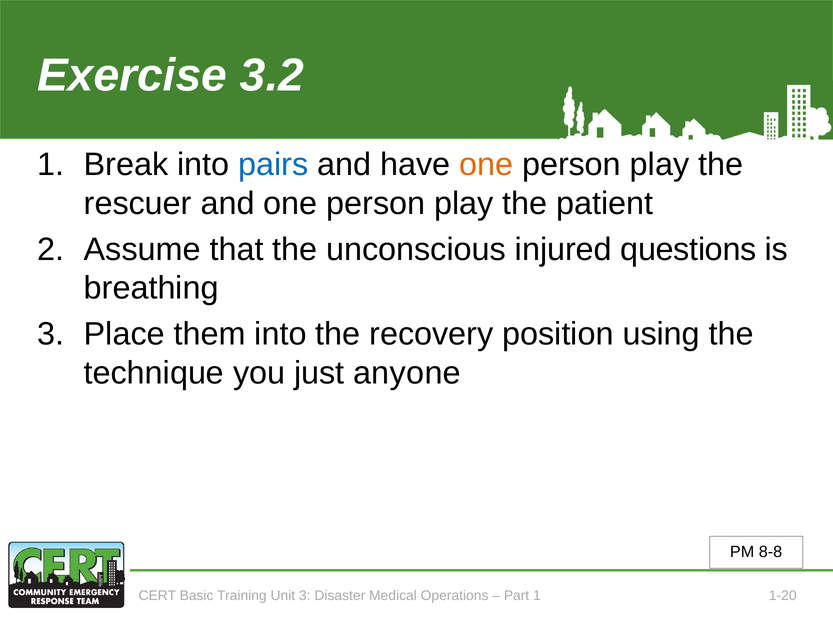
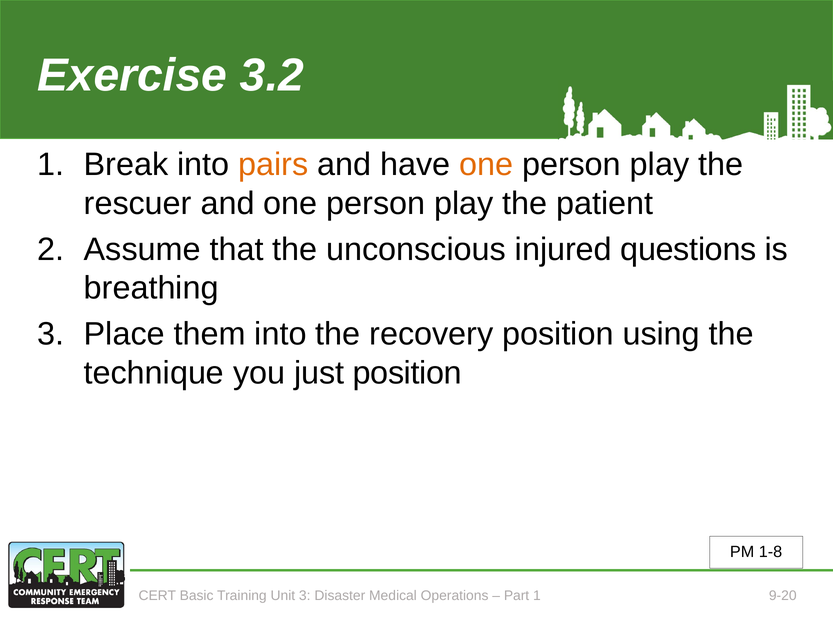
pairs colour: blue -> orange (273, 164)
just anyone: anyone -> position (407, 373)
8-8: 8-8 -> 1-8 (771, 552)
1-20: 1-20 -> 9-20 (783, 595)
